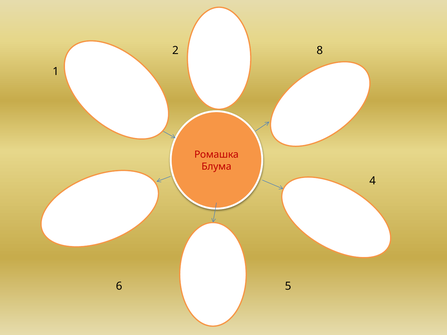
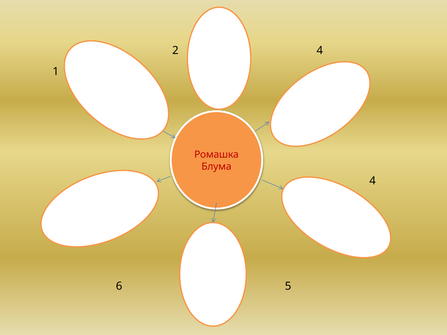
2 8: 8 -> 4 (320, 51)
